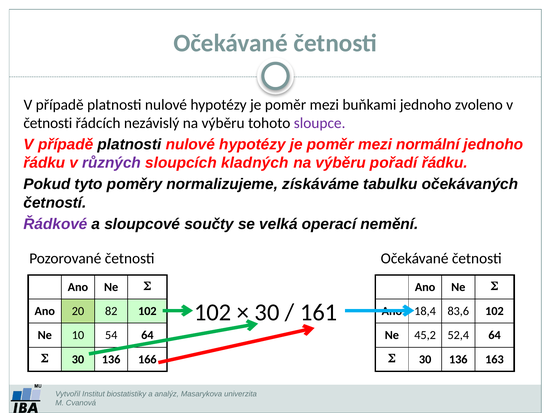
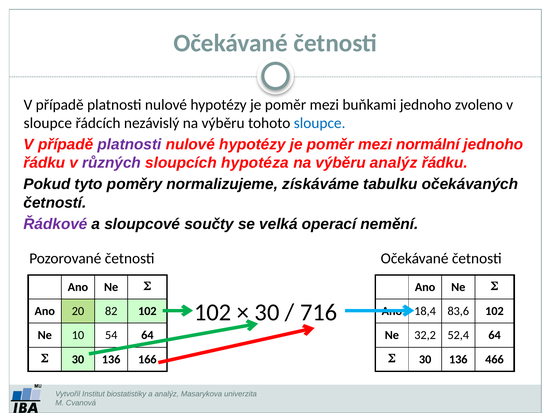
četnosti: četnosti -> sloupce (48, 123)
sloupce colour: purple -> blue (320, 123)
platnosti colour: black -> purple (130, 145)
kladných: kladných -> hypotéza (255, 163)
výběru pořadí: pořadí -> analýz (394, 163)
161: 161 -> 716 (319, 312)
45,2: 45,2 -> 32,2 (425, 335)
163: 163 -> 466 (494, 360)
